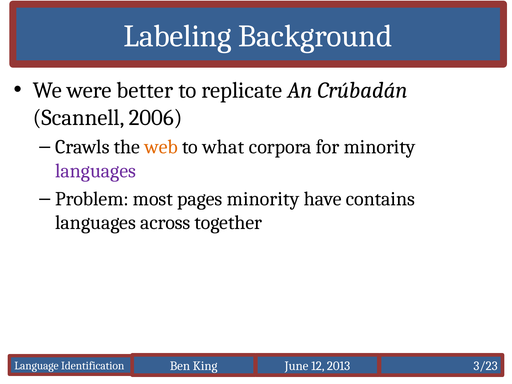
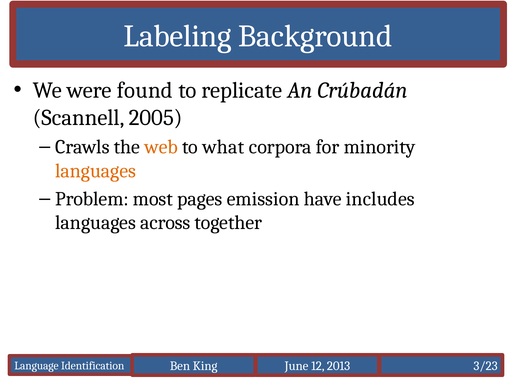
better: better -> found (145, 90)
2006: 2006 -> 2005 (156, 118)
languages colour: purple -> orange (96, 171)
pages minority: minority -> emission (263, 199)
contains: contains -> includes (380, 199)
